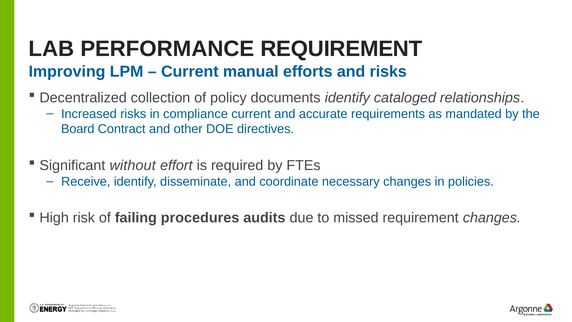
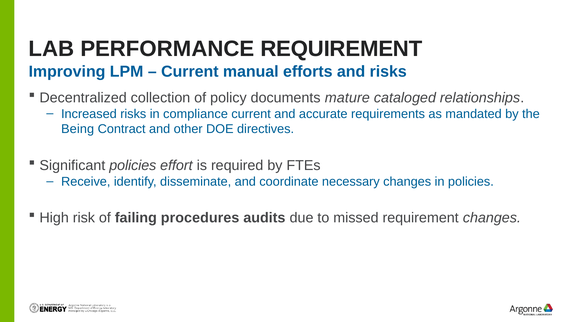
documents identify: identify -> mature (347, 98)
Board: Board -> Being (78, 129)
Significant without: without -> policies (133, 165)
